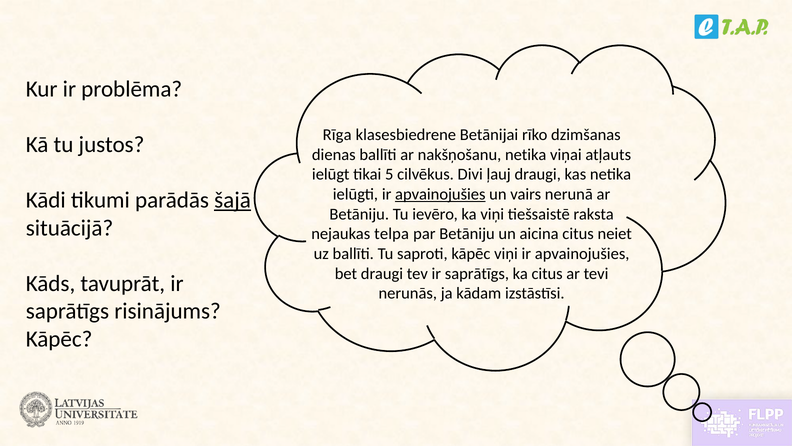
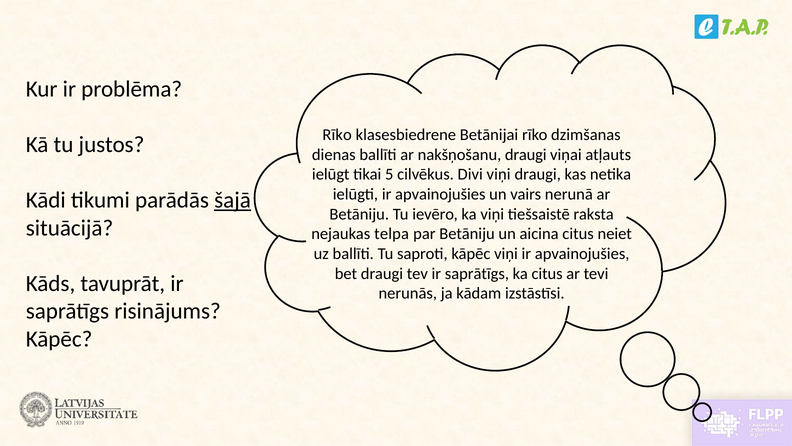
Rīga: Rīga -> Rīko (337, 135)
nakšņošanu netika: netika -> draugi (526, 155)
Divi ļauj: ļauj -> viņi (499, 174)
apvainojušies underline: present -> none (440, 194)
